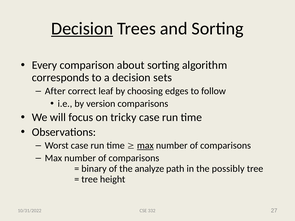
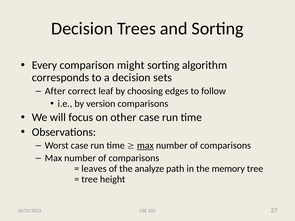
Decision underline: present -> none (82, 29)
about: about -> might (131, 65)
tricky: tricky -> other (123, 118)
binary: binary -> leaves (94, 169)
possibly: possibly -> memory (228, 169)
